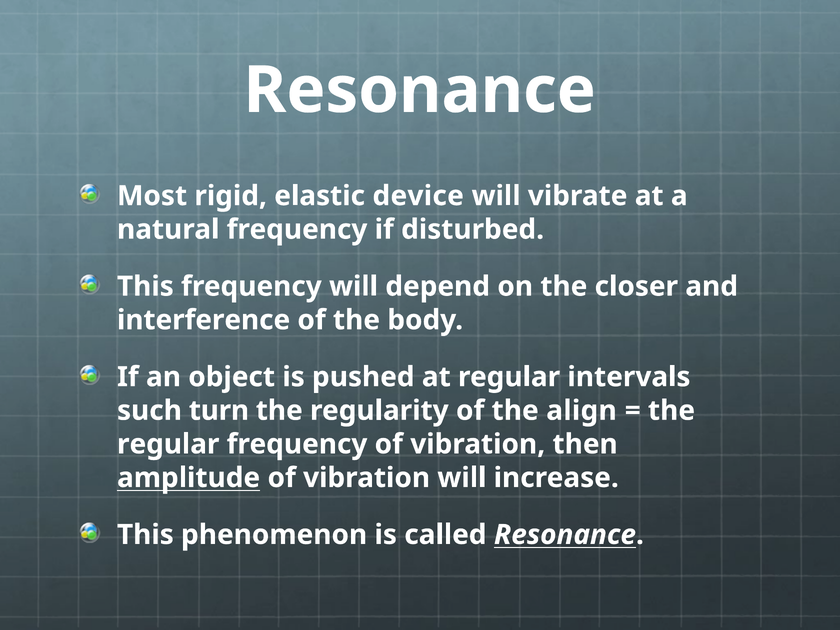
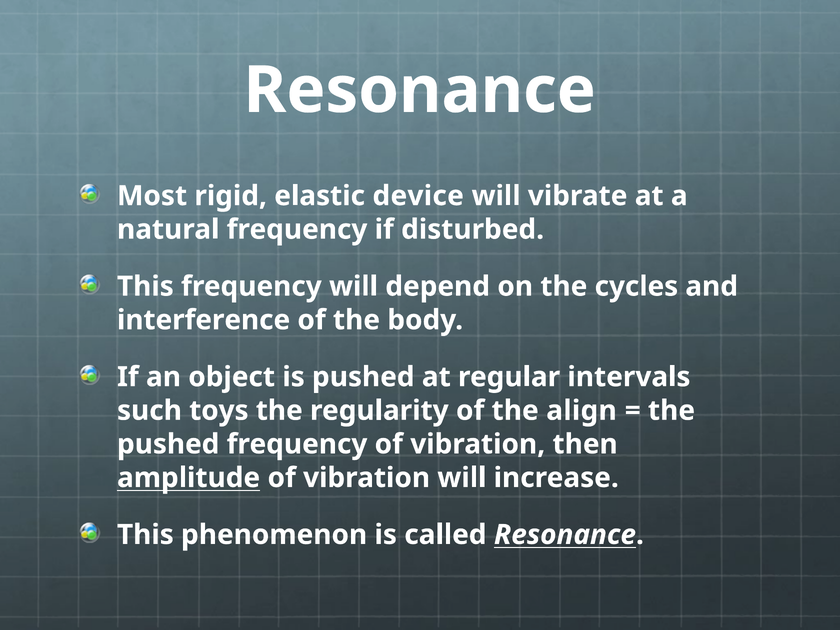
closer: closer -> cycles (636, 286)
turn: turn -> toys (219, 411)
regular: regular -> pushed (168, 444)
